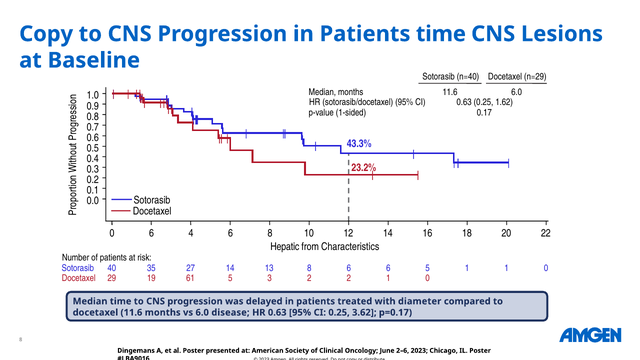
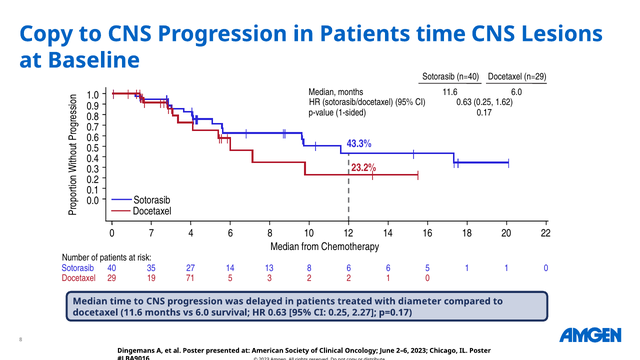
0 6: 6 -> 7 (151, 233)
Hepatic: Hepatic -> Median (285, 247)
Characteristics: Characteristics -> Chemotherapy (350, 247)
61: 61 -> 71 (190, 278)
disease: disease -> survival (231, 312)
3.62: 3.62 -> 2.27 (364, 312)
